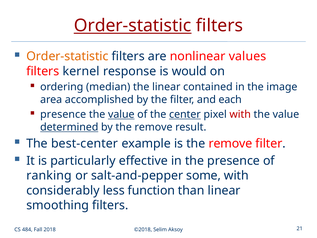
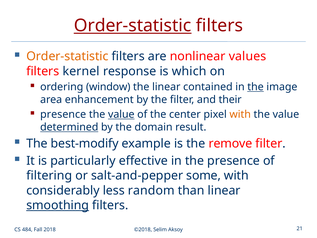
would: would -> which (189, 71)
median: median -> window (108, 87)
the underline: none -> present (256, 87)
accomplished: accomplished -> enhancement (99, 100)
each: each -> their (230, 100)
center underline: present -> none (185, 114)
with colour: red -> orange (240, 114)
by the remove: remove -> domain (154, 127)
best-center: best-center -> best-modify (85, 143)
ranking: ranking -> filtering (49, 175)
function: function -> random (151, 190)
smoothing underline: none -> present (58, 205)
